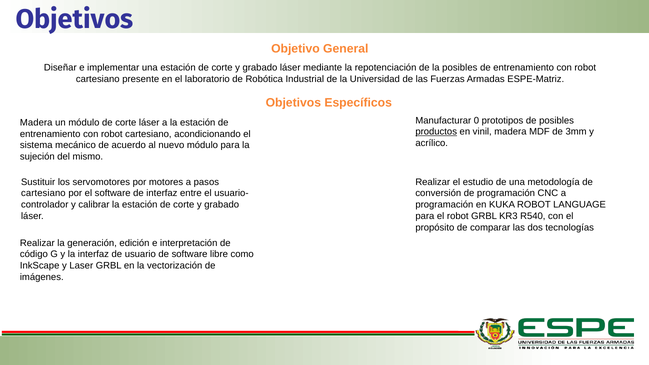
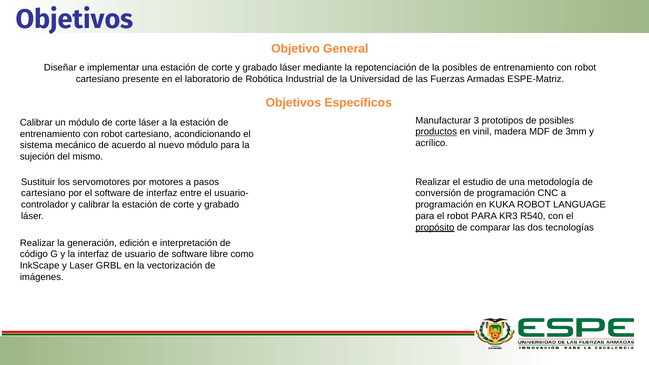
0: 0 -> 3 (476, 120)
Madera: Madera -> Calibrar (36, 123)
robot GRBL: GRBL -> PARA (484, 216)
propósito underline: none -> present (435, 227)
